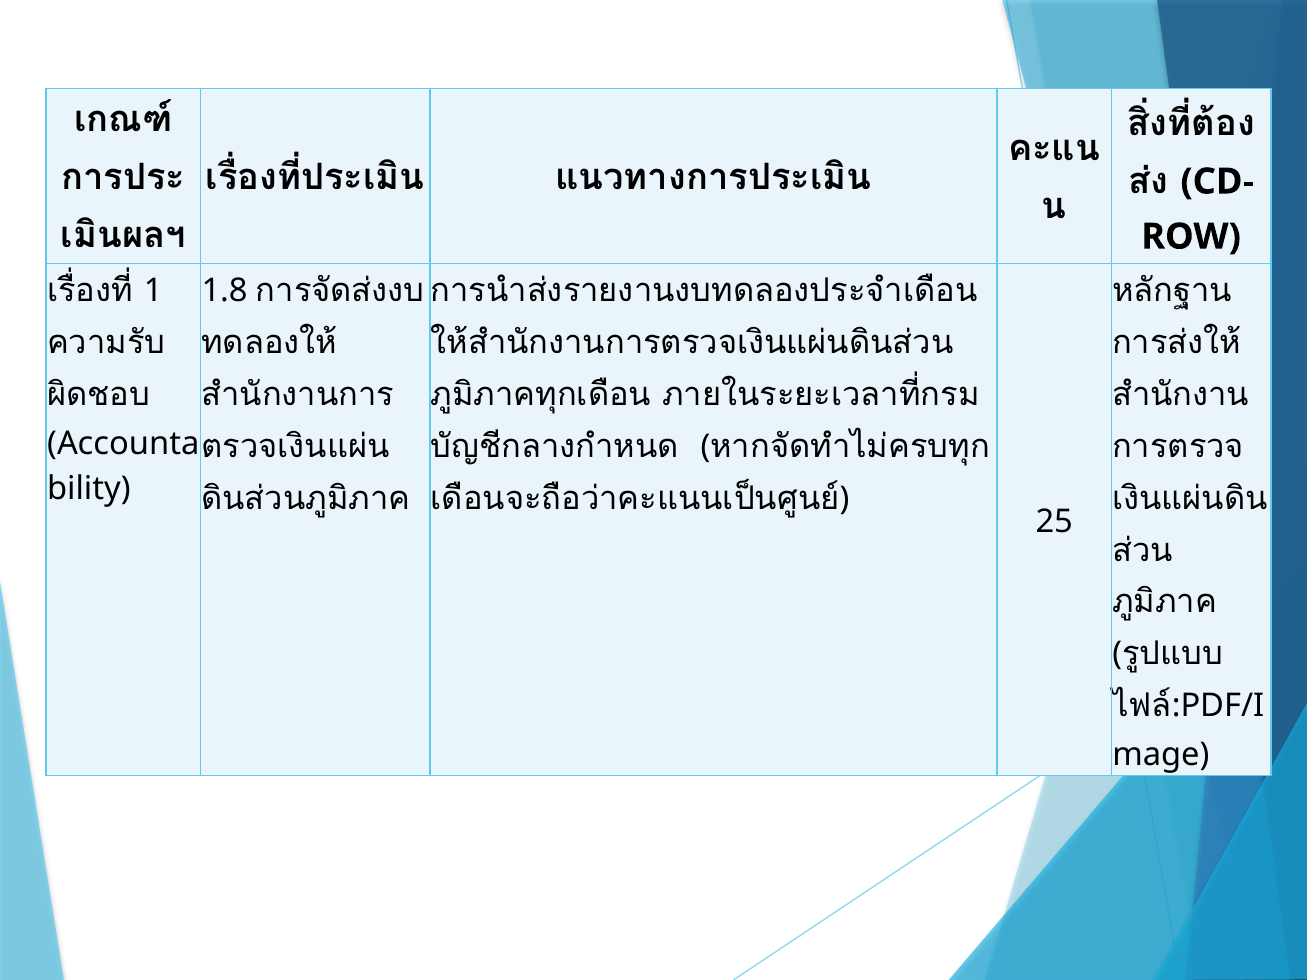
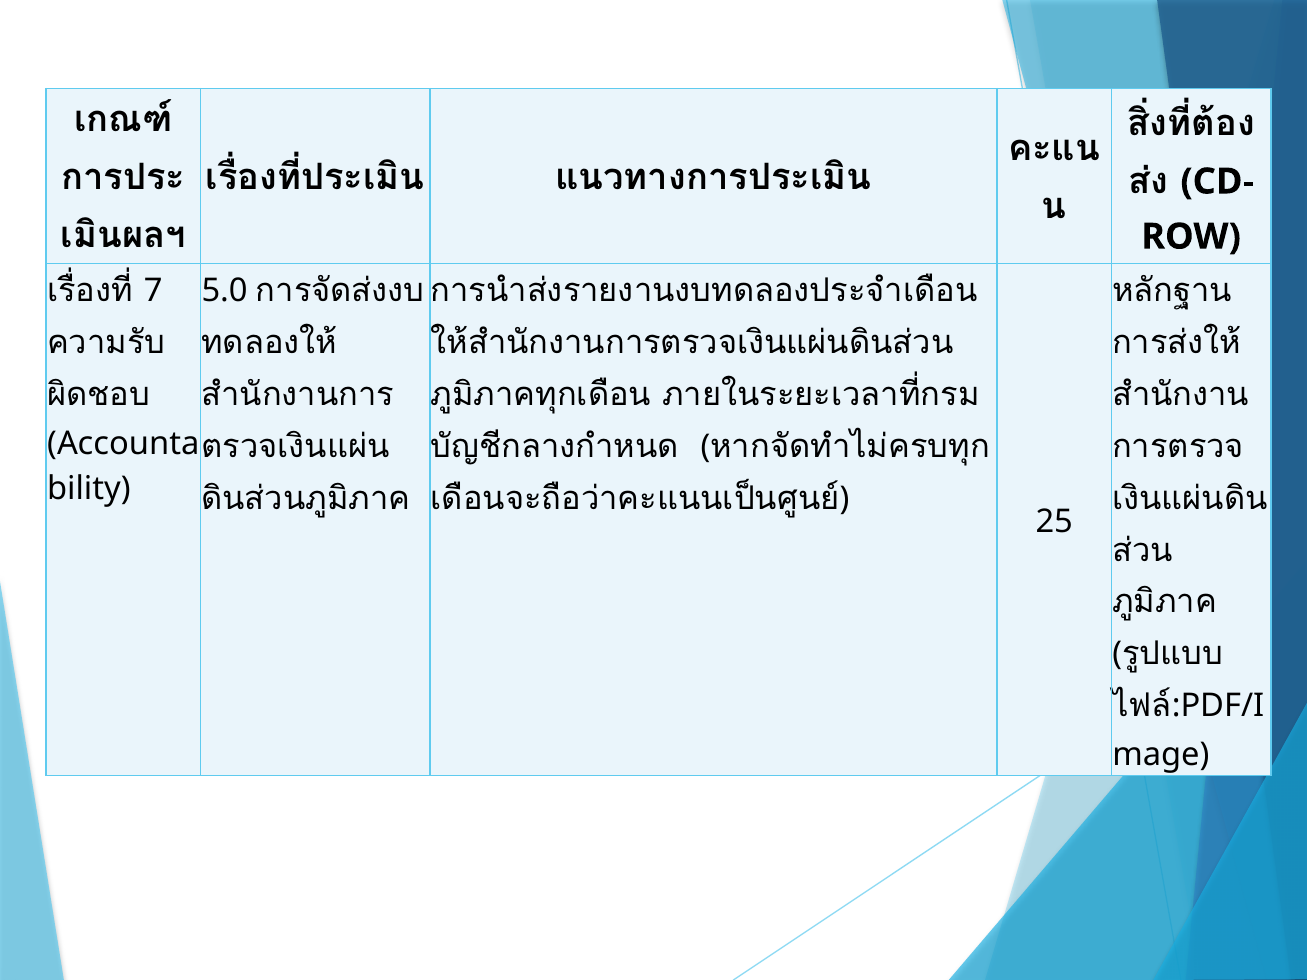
1.8: 1.8 -> 5.0 (225, 291)
1: 1 -> 7 (153, 291)
